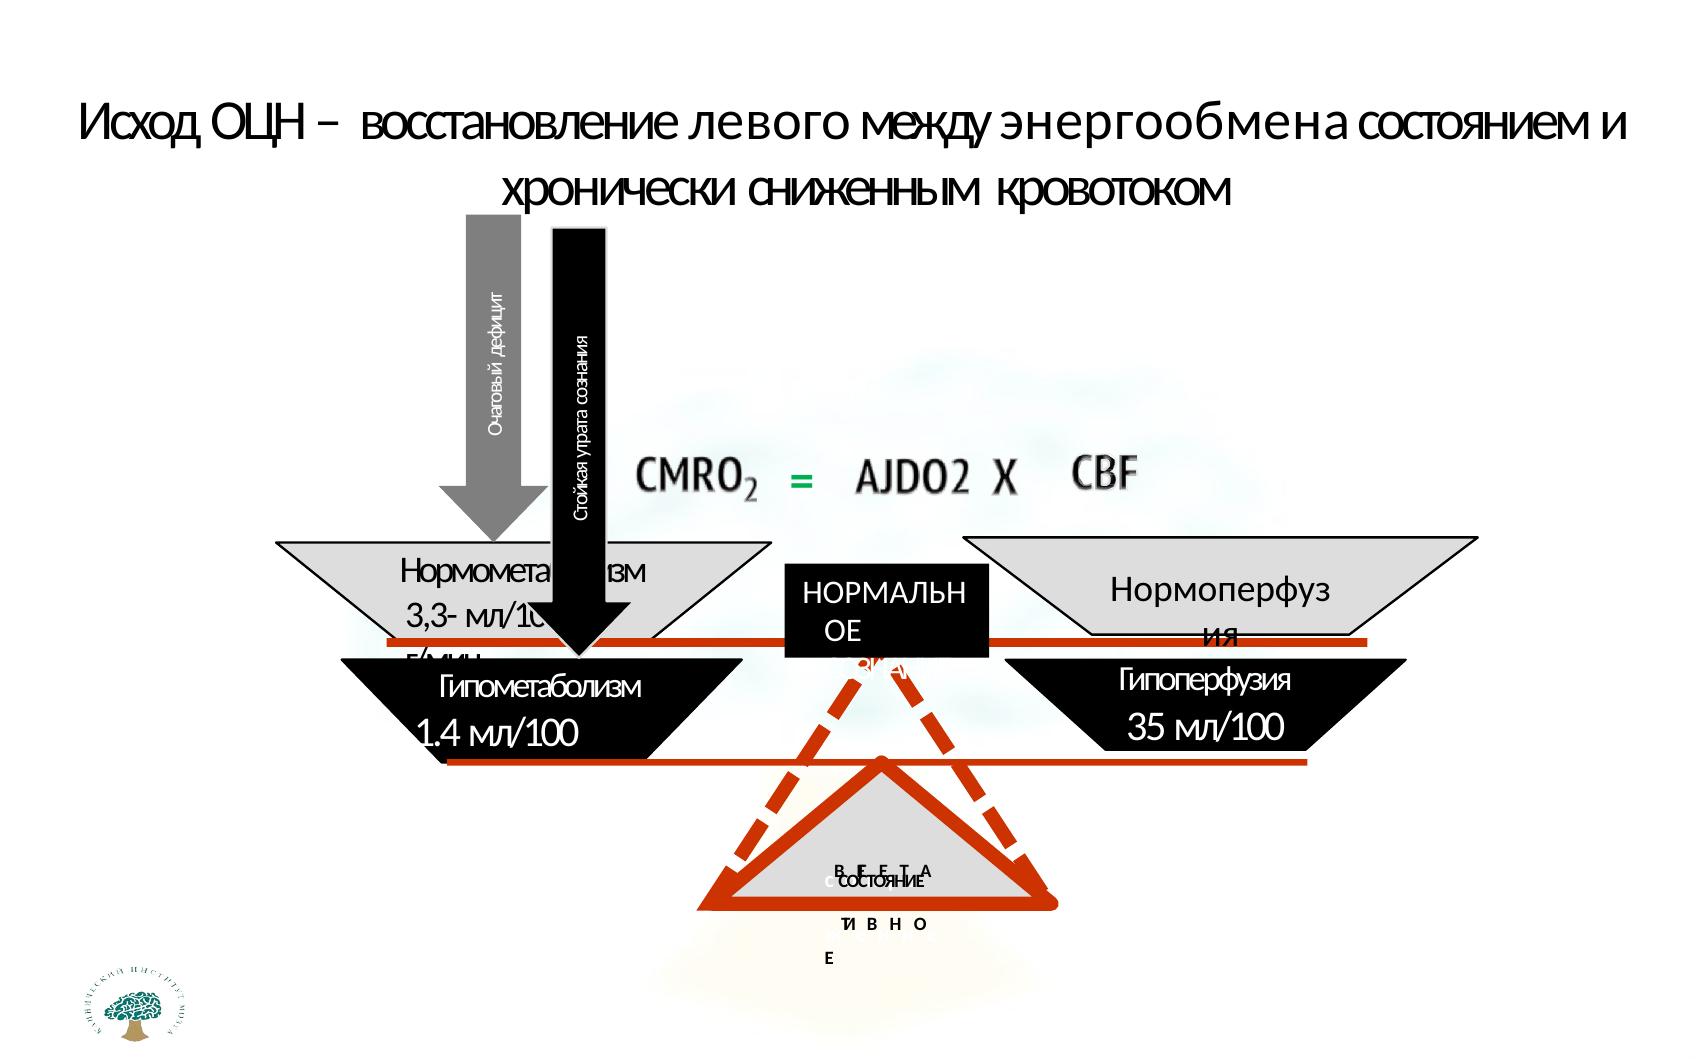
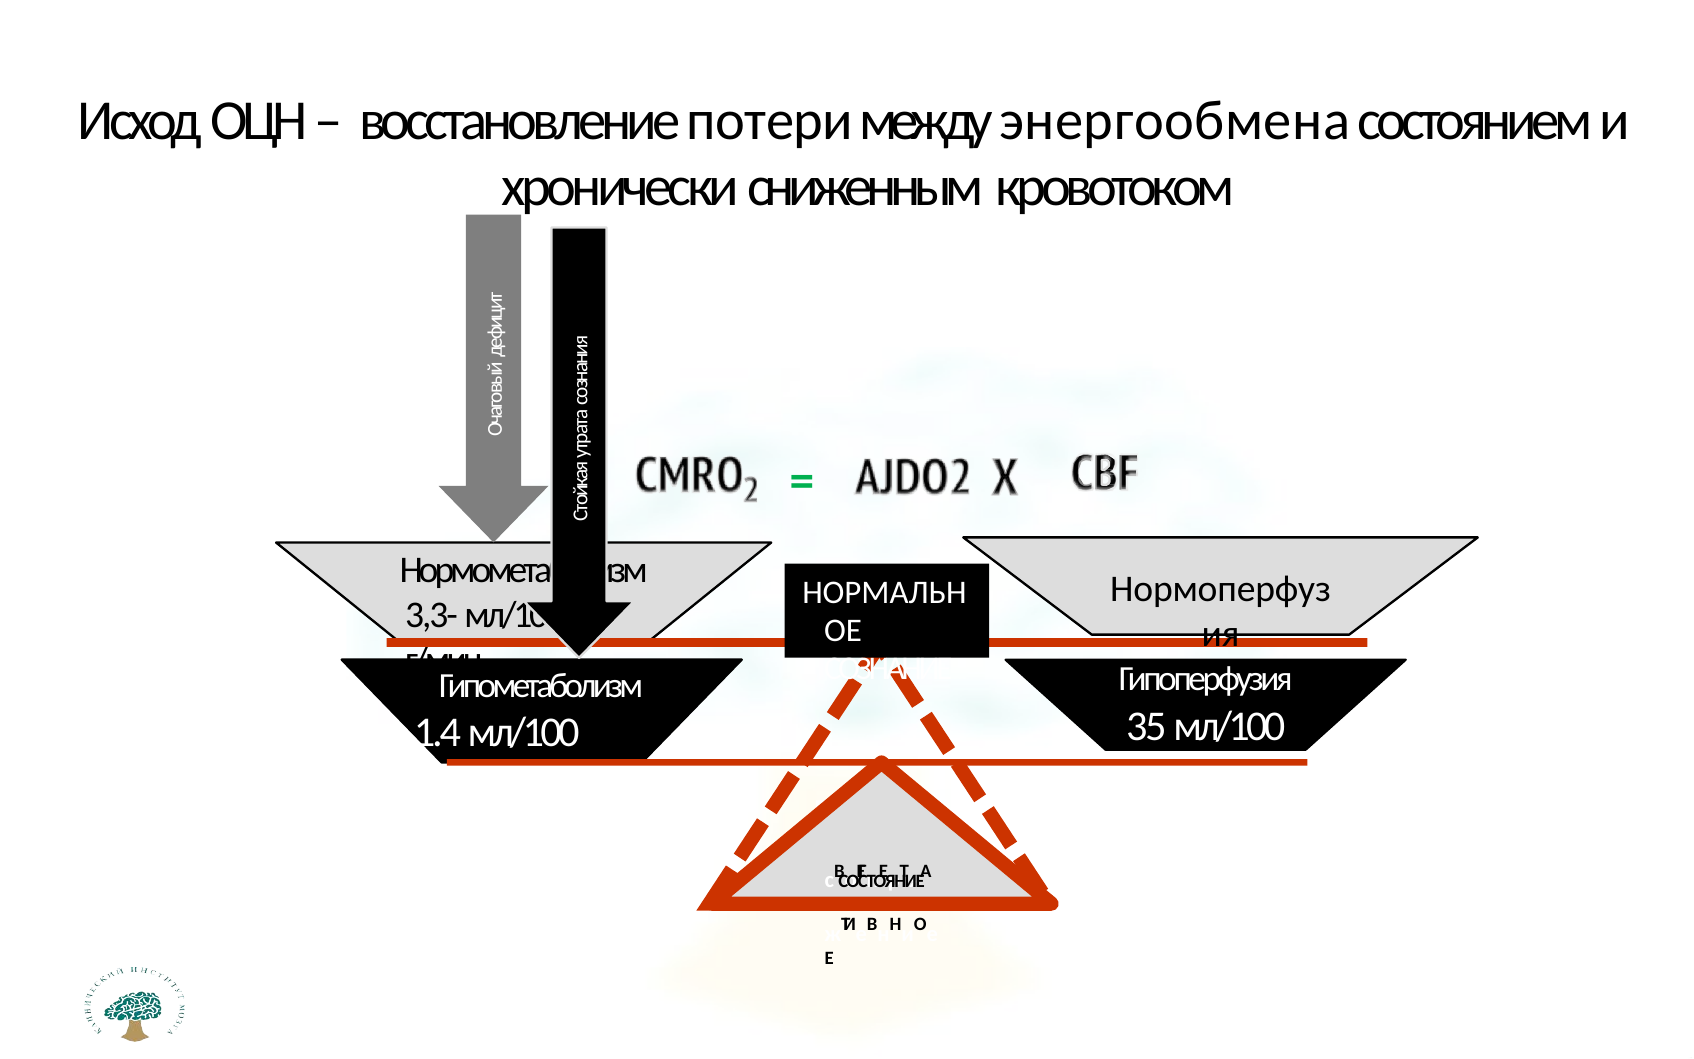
левого: левого -> потери (770, 120)
